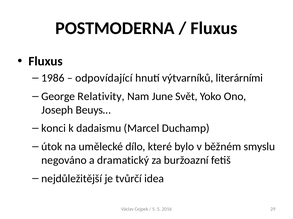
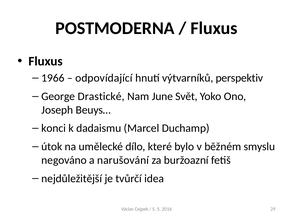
1986: 1986 -> 1966 (53, 78)
literárními: literárními -> perspektiv (239, 78)
Relativity: Relativity -> Drastické (101, 97)
dramatický: dramatický -> narušování (123, 161)
